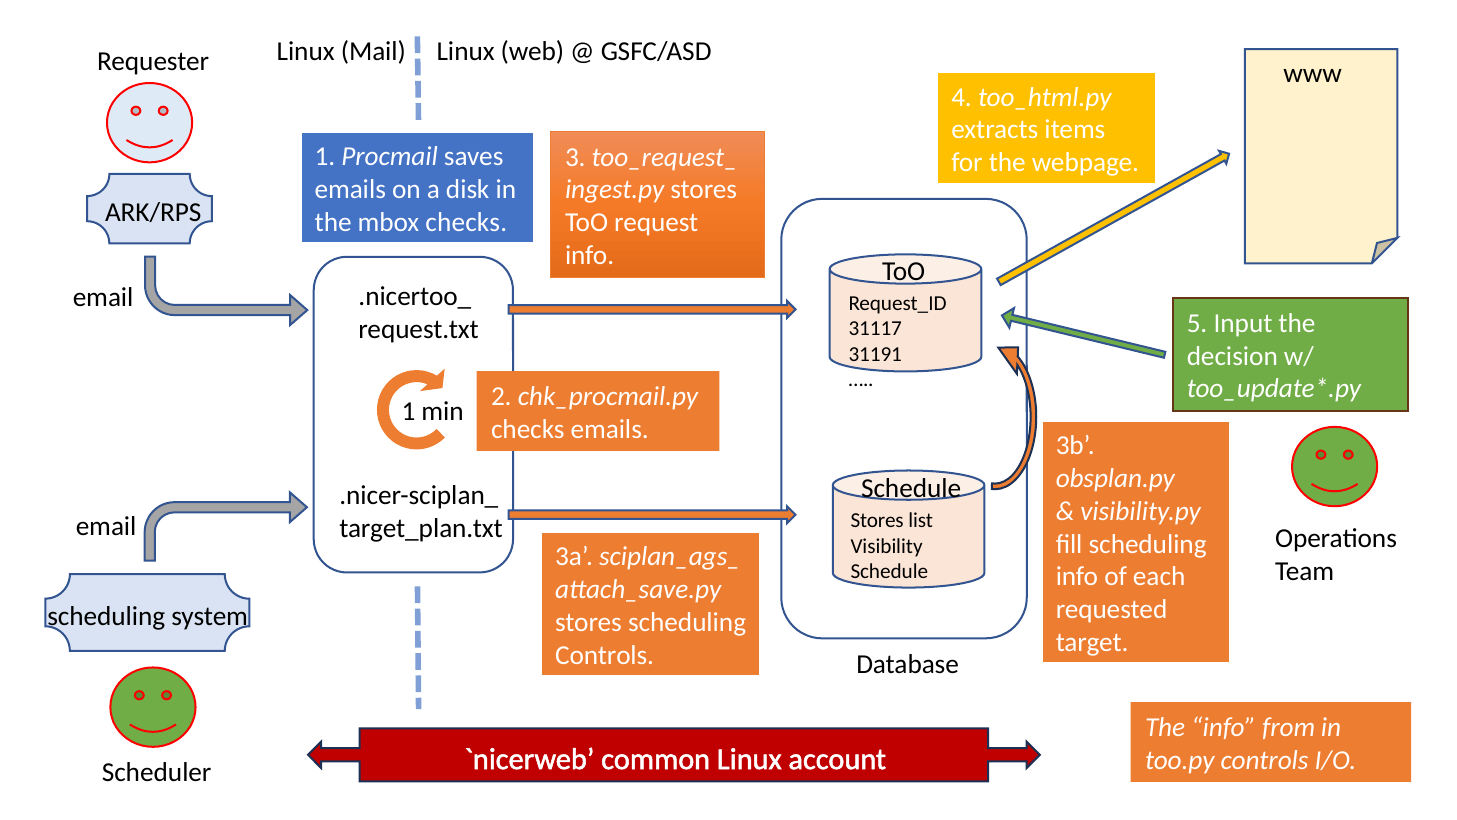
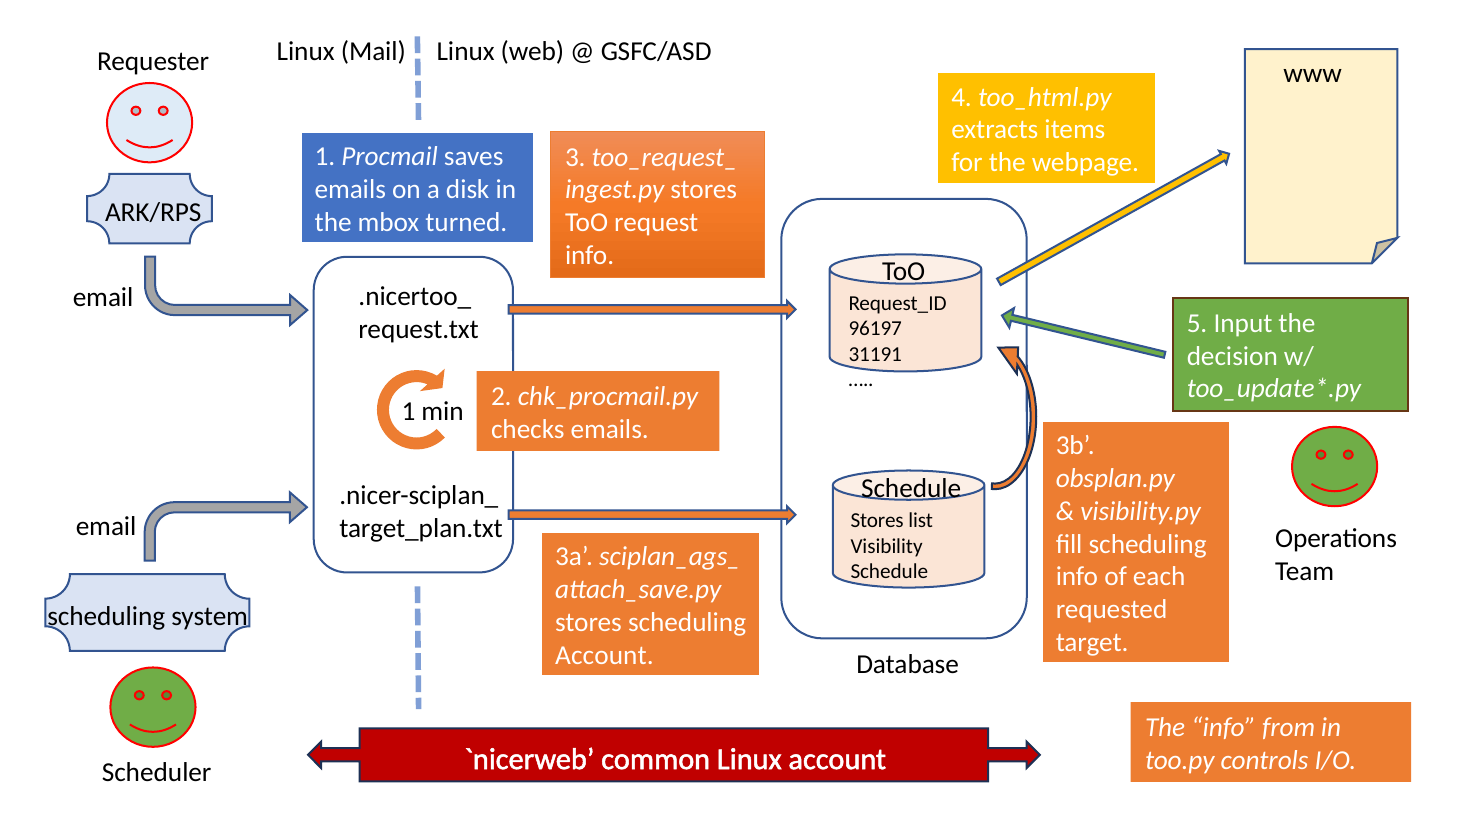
mbox checks: checks -> turned (466, 222)
31117: 31117 -> 96197 (875, 329)
Controls: Controls -> Account (604, 655)
